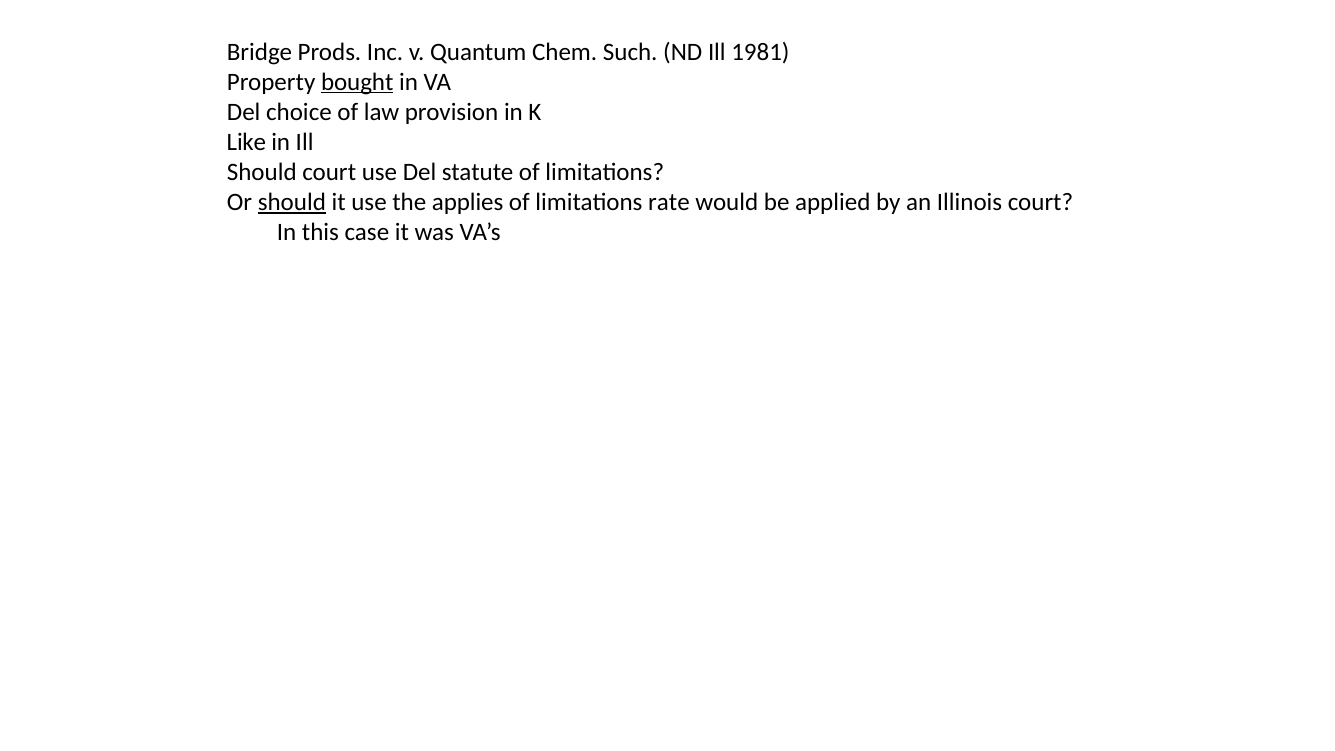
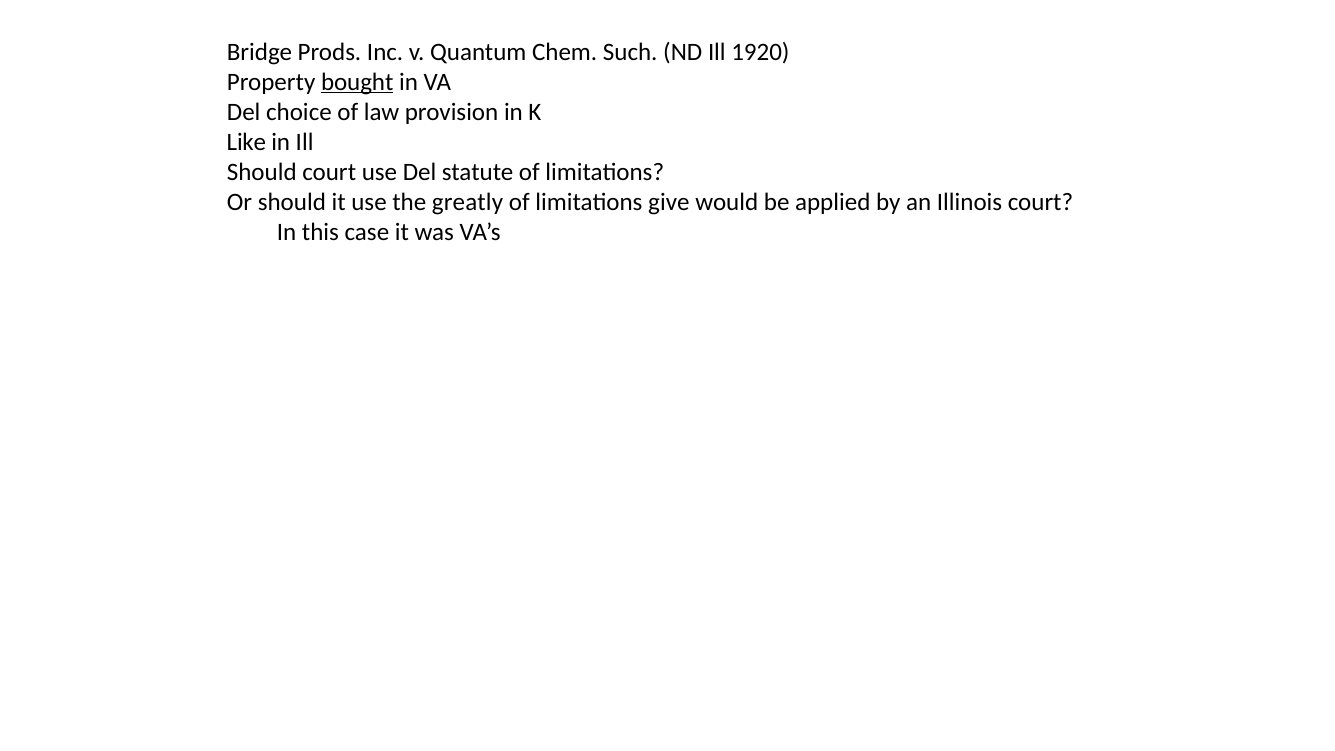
1981: 1981 -> 1920 (760, 52)
should underline: present -> none (292, 202)
applies: applies -> greatly (468, 202)
rate: rate -> give (669, 202)
